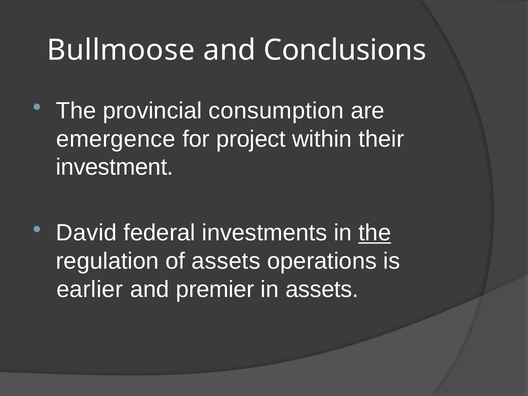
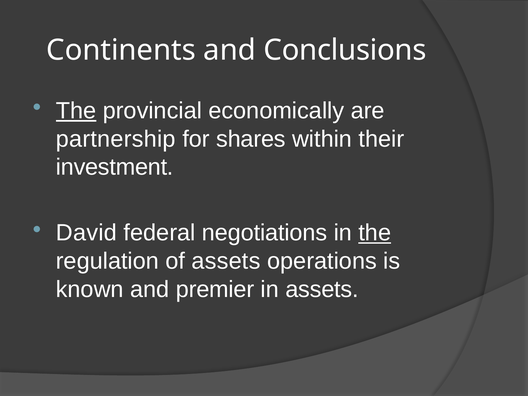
Bullmoose: Bullmoose -> Continents (121, 50)
The underline: none -> present (76, 111)
consumption: consumption -> economically (276, 111)
emergence: emergence -> partnership (116, 139)
project: project -> shares (251, 139)
investments: investments -> negotiations (265, 233)
earlier: earlier -> known (90, 289)
